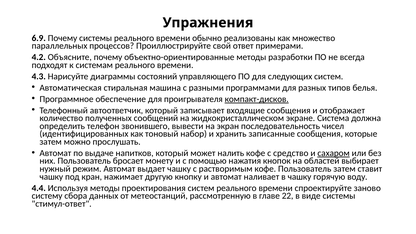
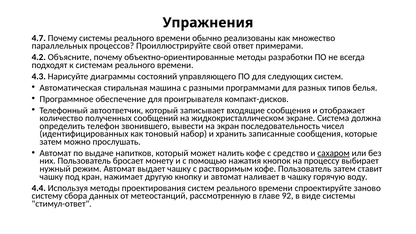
6.9: 6.9 -> 4.7 (39, 38)
компакт-дисков underline: present -> none (257, 99)
областей: областей -> процессу (322, 161)
22: 22 -> 92 (288, 196)
